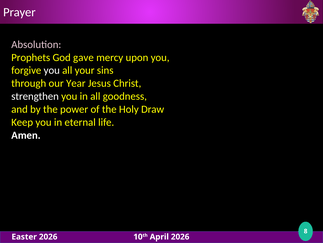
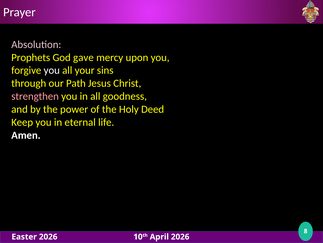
Year: Year -> Path (76, 83)
strengthen colour: white -> pink (35, 96)
Draw: Draw -> Deed (153, 109)
